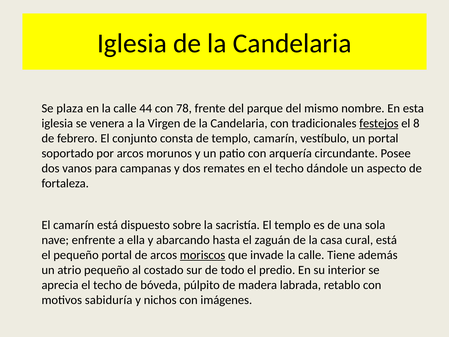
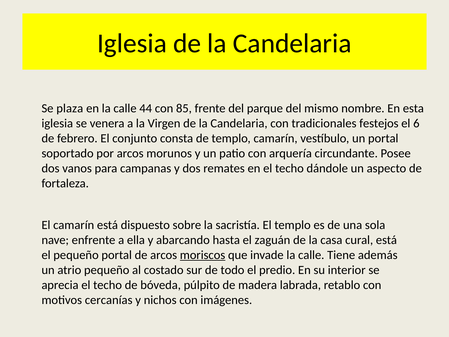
78: 78 -> 85 (184, 108)
festejos underline: present -> none (379, 123)
8: 8 -> 6 (416, 123)
sabiduría: sabiduría -> cercanías (109, 300)
